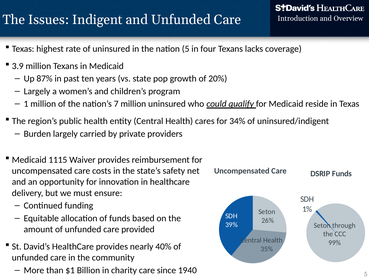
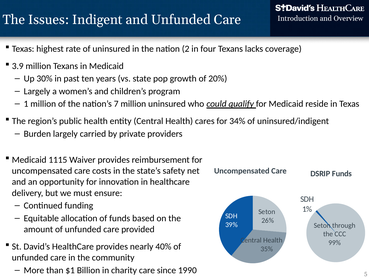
nation 5: 5 -> 2 (186, 49)
87%: 87% -> 30% (45, 79)
1940: 1940 -> 1990 (187, 270)
